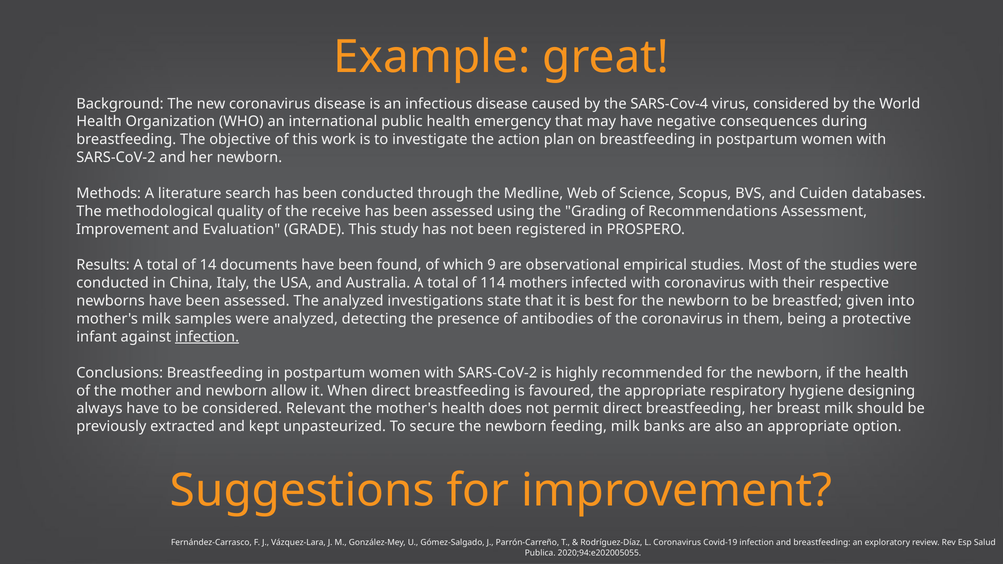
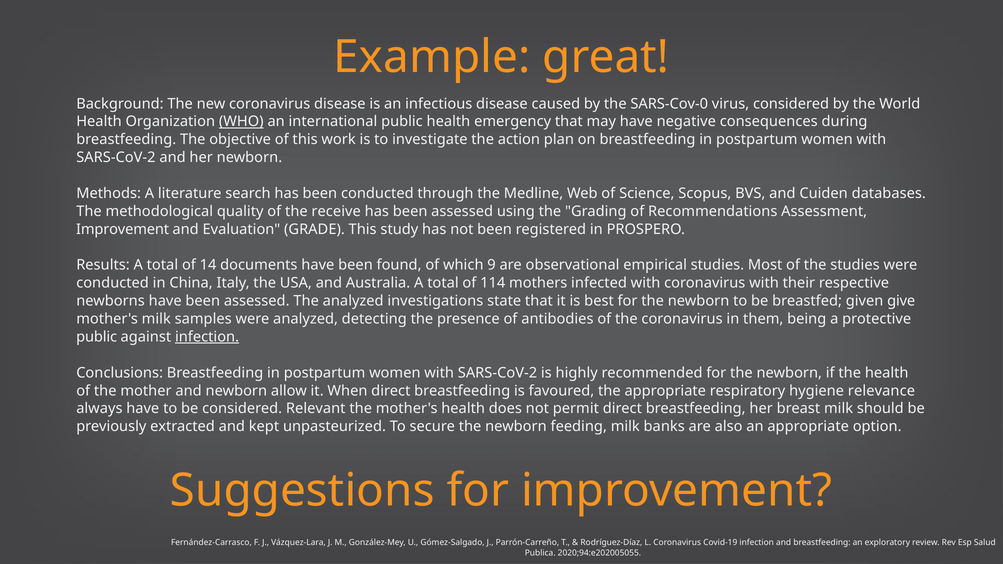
SARS-Cov-4: SARS-Cov-4 -> SARS-Cov-0 (669, 104)
WHO underline: none -> present (241, 122)
into: into -> give (901, 301)
infant: infant -> public (97, 337)
designing: designing -> relevance (881, 391)
